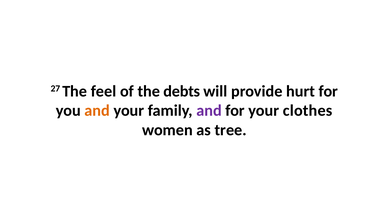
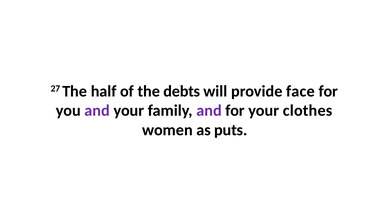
feel: feel -> half (104, 91)
hurt: hurt -> face (300, 91)
and colour: orange -> purple (97, 111)
tree: tree -> puts (231, 130)
